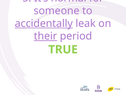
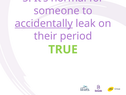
their underline: present -> none (46, 36)
